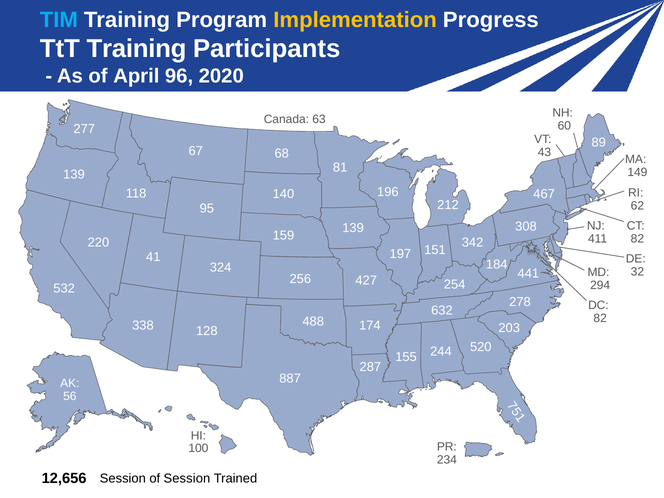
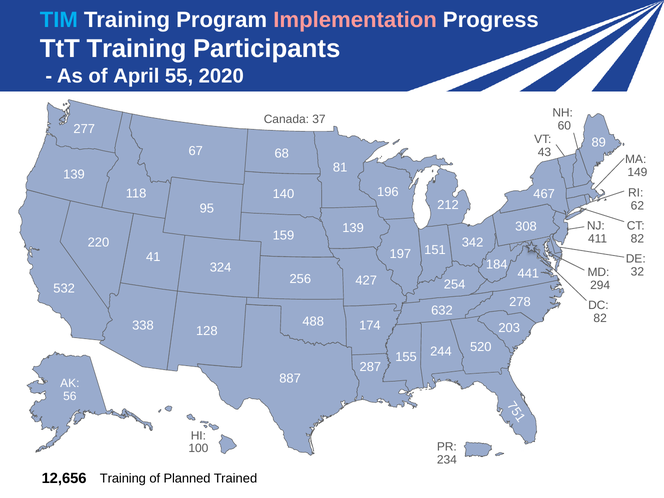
Implementation colour: yellow -> pink (355, 20)
96: 96 -> 55 (179, 76)
63: 63 -> 37 (319, 119)
12,656 Session: Session -> Training (123, 478)
of Session: Session -> Planned (187, 478)
